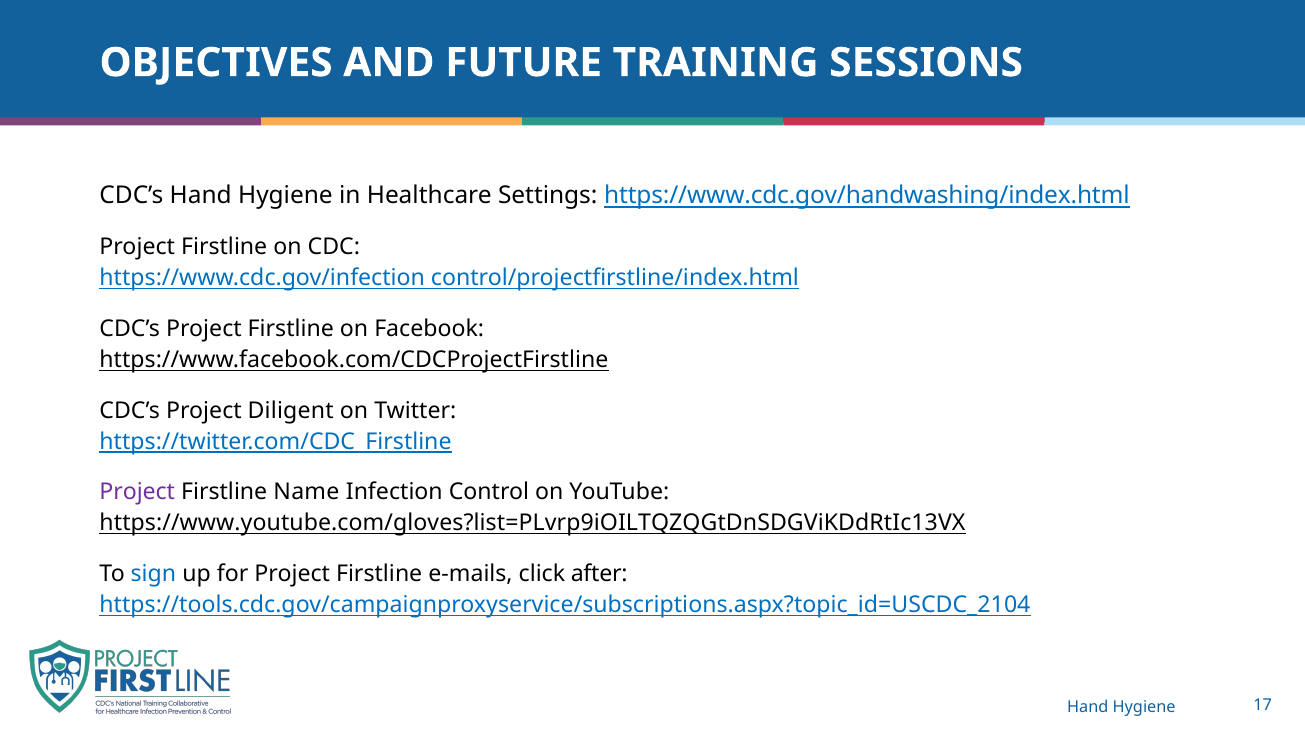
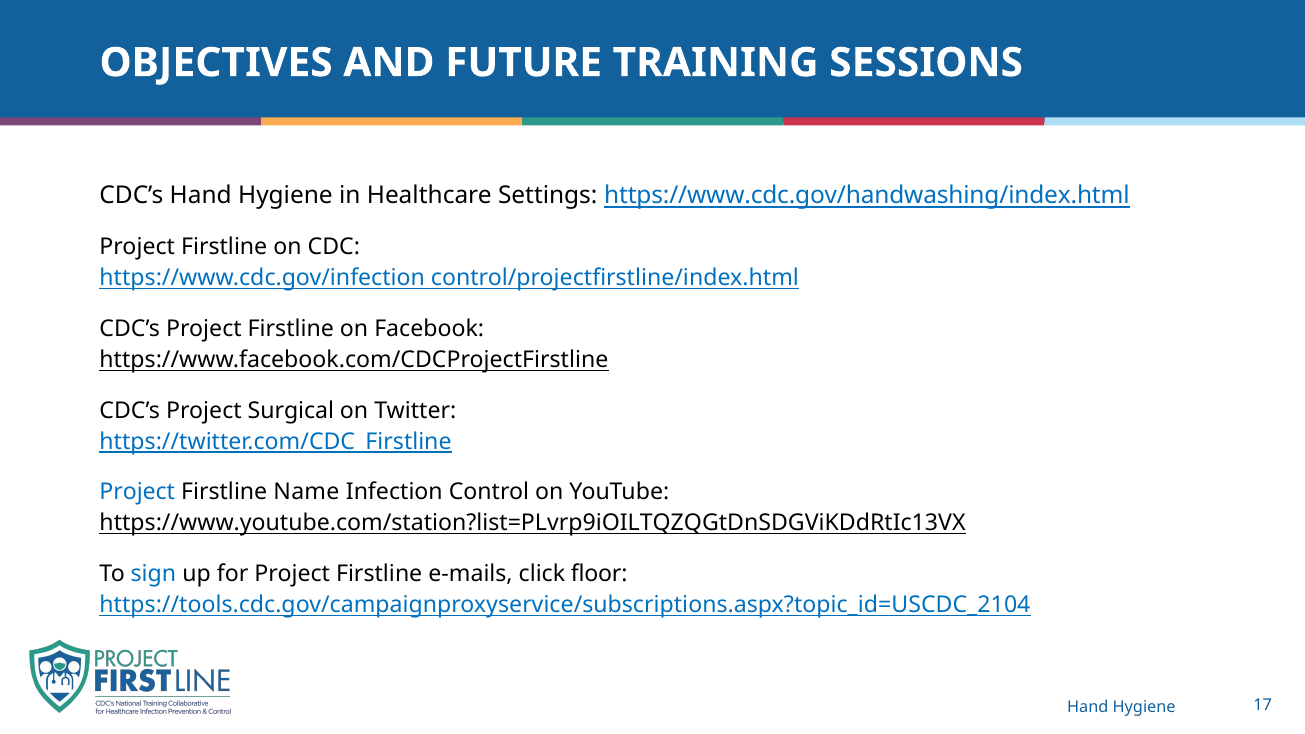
Diligent: Diligent -> Surgical (291, 411)
Project colour: purple -> blue (137, 492)
https://www.youtube.com/gloves?list=PLvrp9iOILTQZQGtDnSDGViKDdRtIc13VX: https://www.youtube.com/gloves?list=PLvrp9iOILTQZQGtDnSDGViKDdRtIc13VX -> https://www.youtube.com/station?list=PLvrp9iOILTQZQGtDnSDGViKDdRtIc13VX (533, 523)
after: after -> floor (599, 574)
